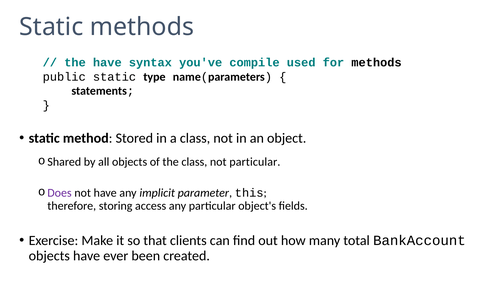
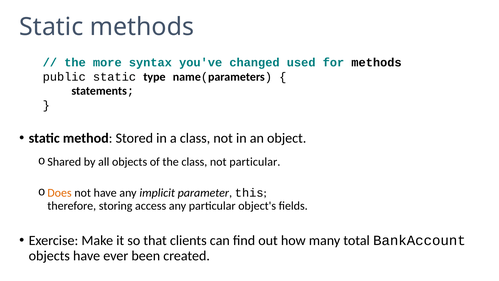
the have: have -> more (107, 63)
compile: compile -> changed (254, 63)
Does colour: purple -> orange (60, 193)
